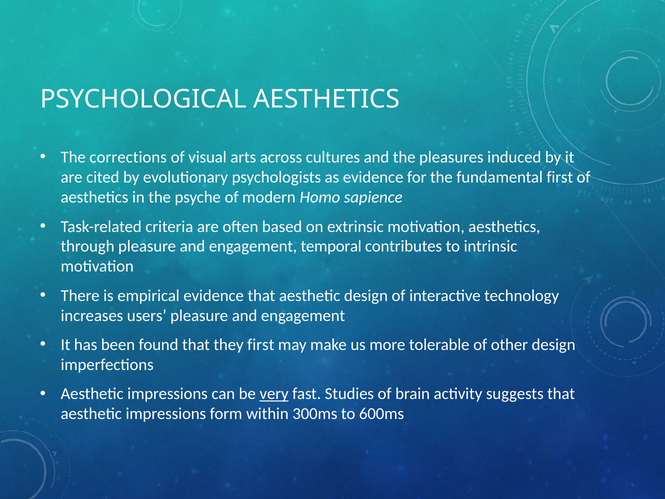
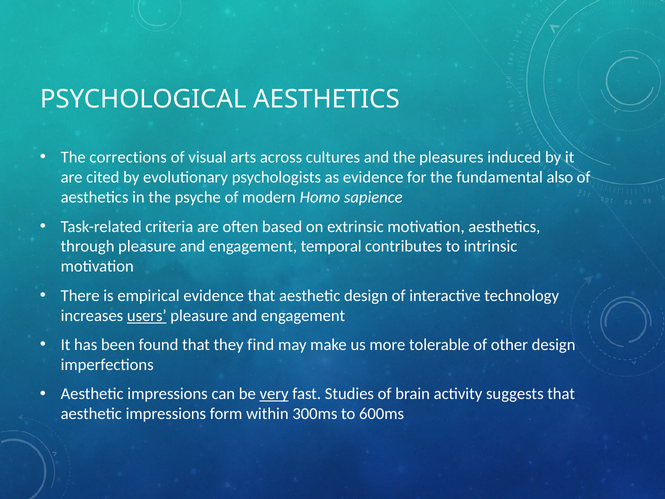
fundamental first: first -> also (560, 177)
users underline: none -> present (147, 315)
they first: first -> find (261, 345)
